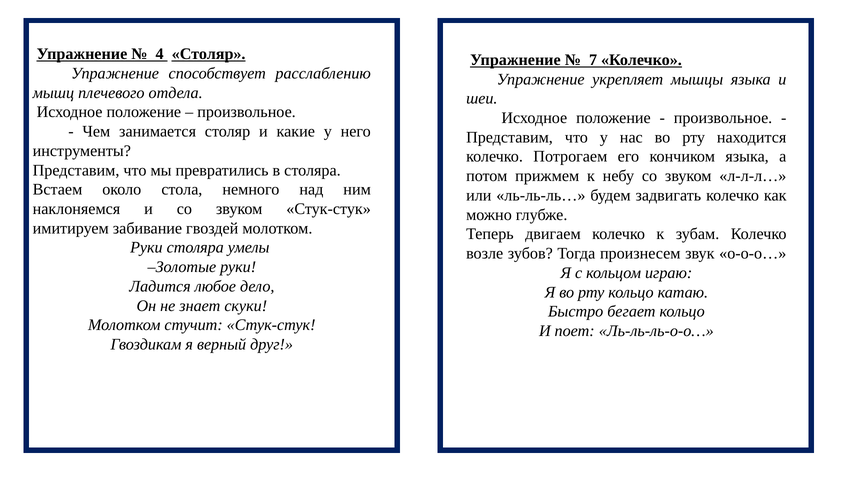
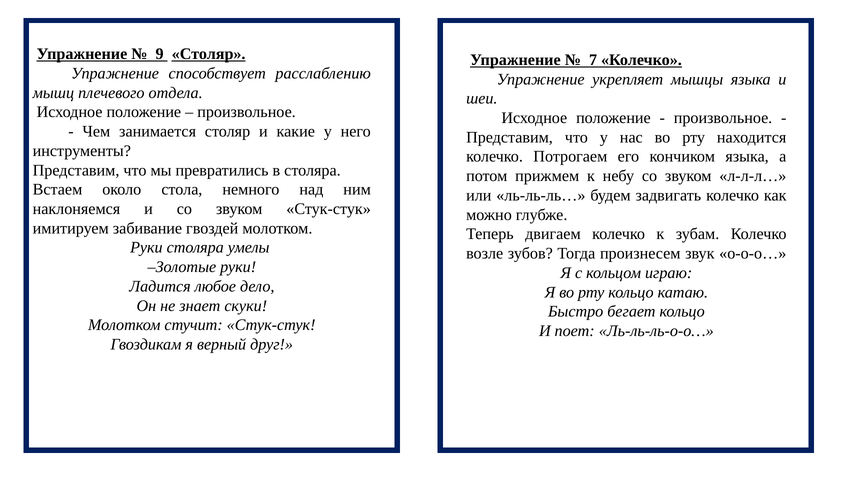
4: 4 -> 9 (160, 54)
